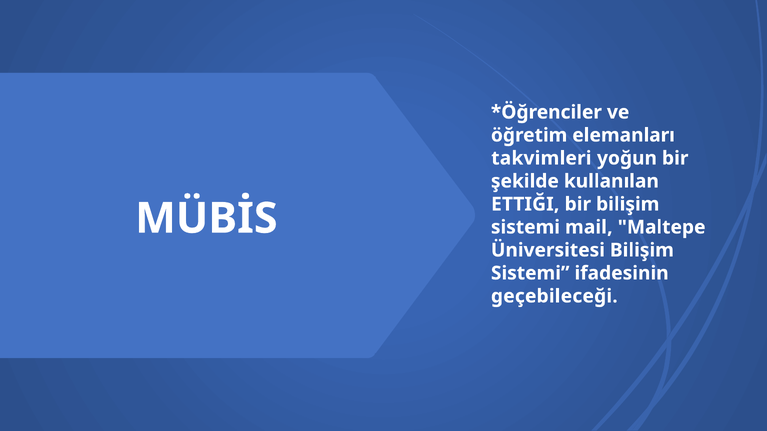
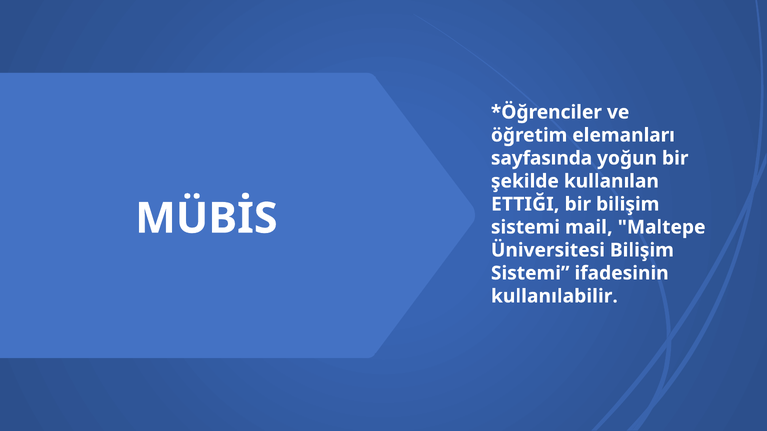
takvimleri: takvimleri -> sayfasında (542, 158)
geçebileceği: geçebileceği -> kullanılabilir (554, 296)
